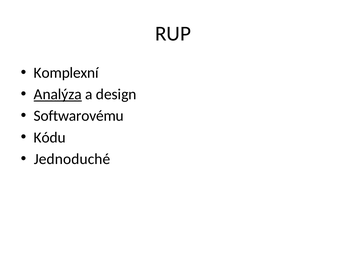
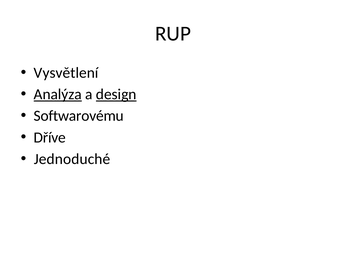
Komplexní: Komplexní -> Vysvětlení (66, 73)
design underline: none -> present (116, 94)
Kódu: Kódu -> Dříve (50, 137)
